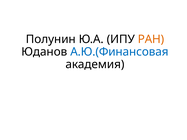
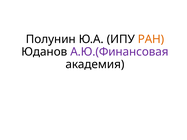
А.Ю.(Финансовая colour: blue -> purple (119, 52)
